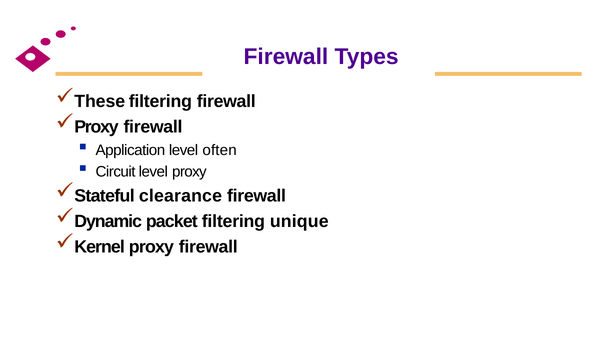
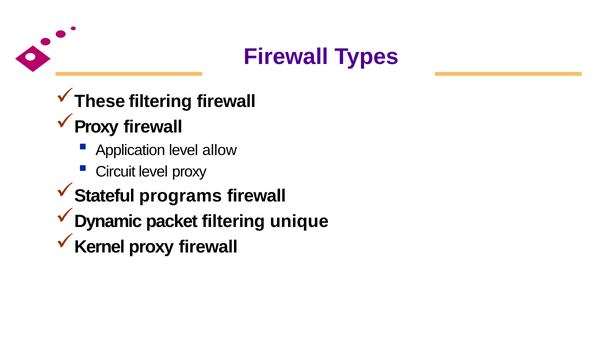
often: often -> allow (220, 150)
clearance: clearance -> programs (180, 196)
